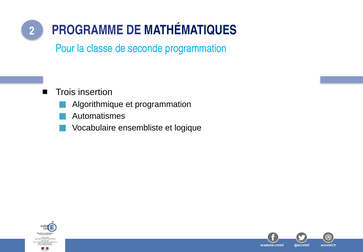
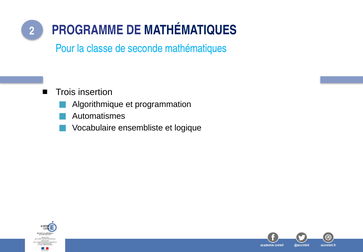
seconde programmation: programmation -> mathématiques (196, 48)
